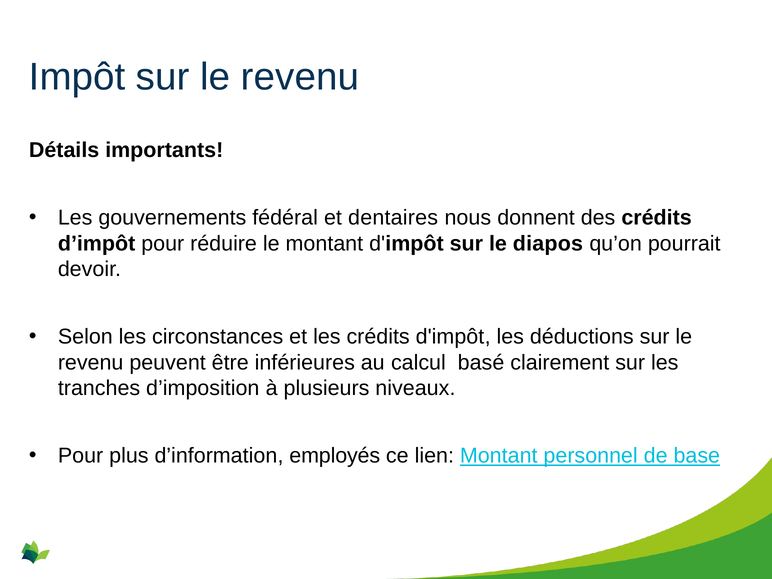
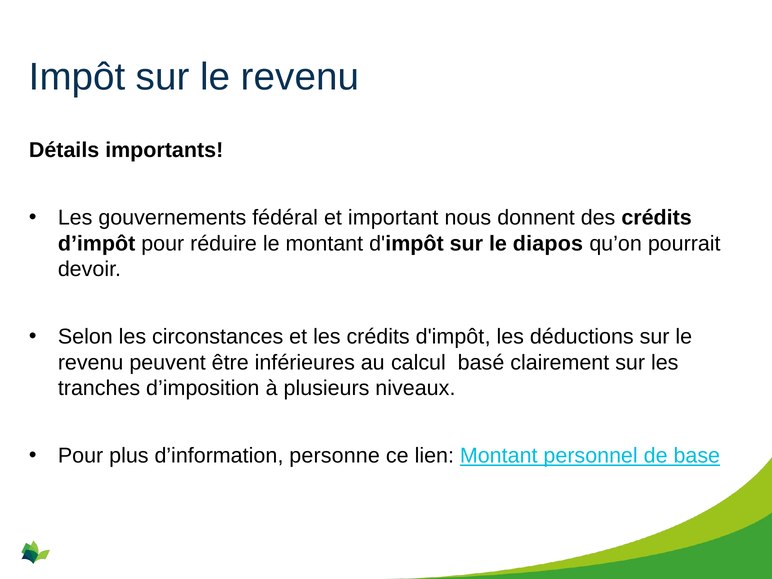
dentaires: dentaires -> important (393, 218)
employés: employés -> personne (335, 456)
